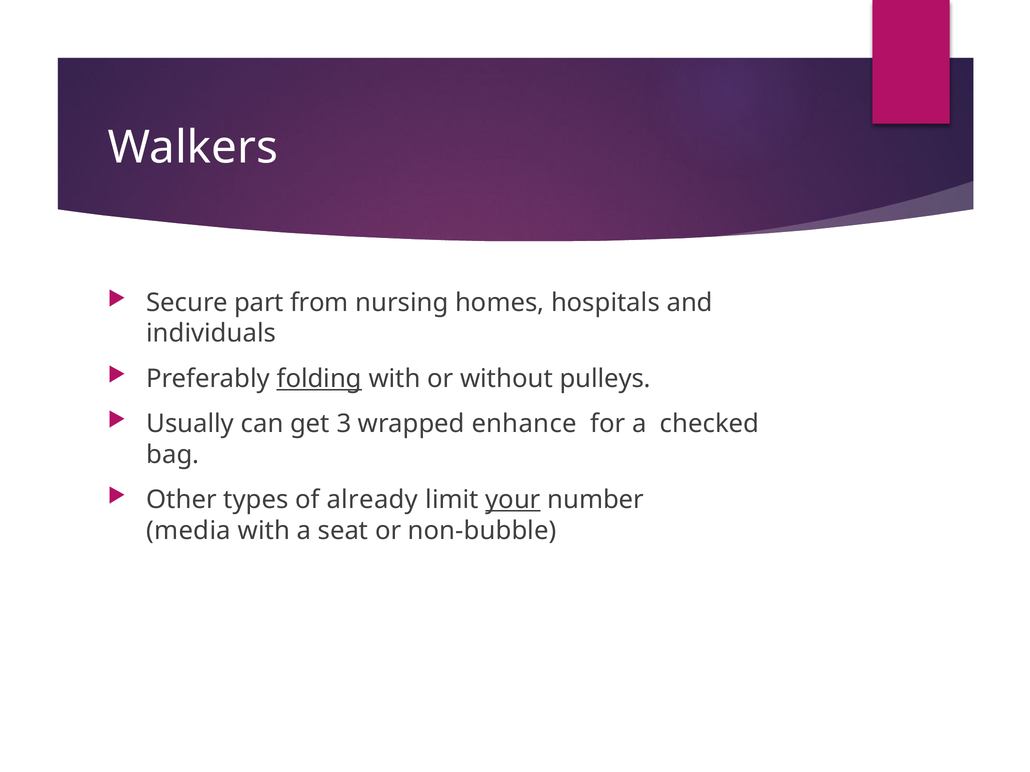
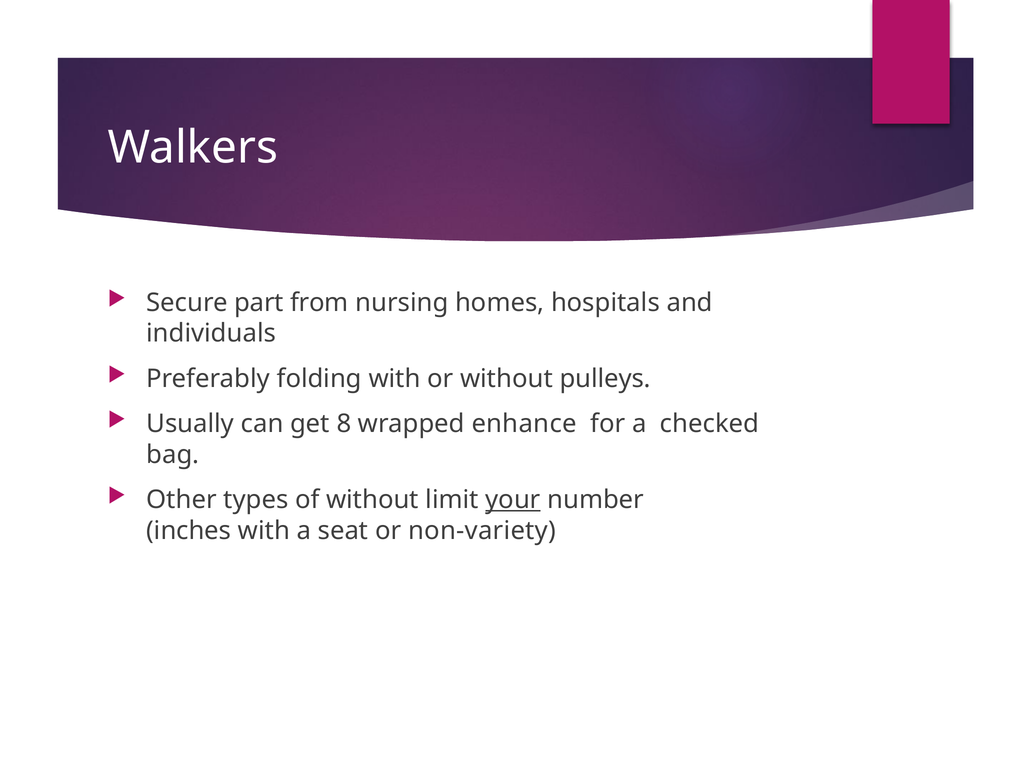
folding underline: present -> none (319, 379)
3: 3 -> 8 (344, 424)
of already: already -> without (372, 500)
media: media -> inches (189, 531)
non-bubble: non-bubble -> non-variety (482, 531)
